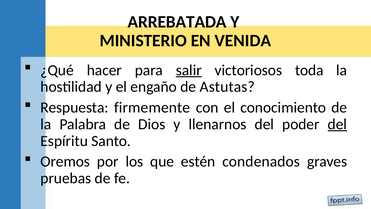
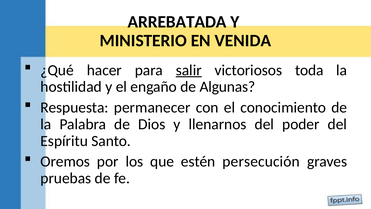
Astutas: Astutas -> Algunas (227, 87)
firmemente: firmemente -> permanecer (152, 107)
del underline: present -> none (337, 124)
condenados: condenados -> persecución (261, 161)
